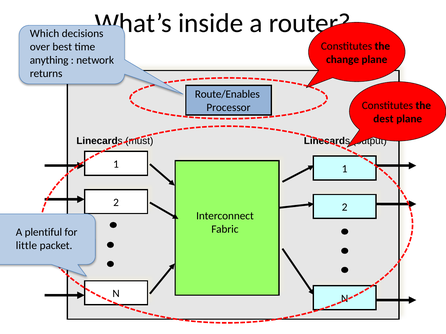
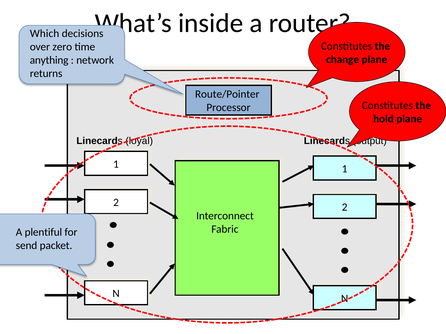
best: best -> zero (62, 47)
Route/Enables: Route/Enables -> Route/Pointer (227, 94)
dest: dest -> hold (383, 119)
must: must -> loyal (139, 141)
little: little -> send (27, 246)
